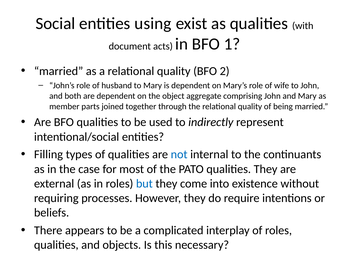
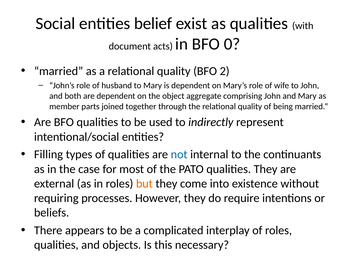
using: using -> belief (153, 24)
1: 1 -> 0 (232, 44)
but colour: blue -> orange (144, 183)
